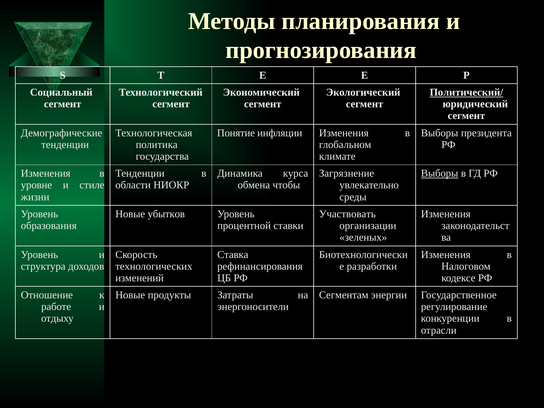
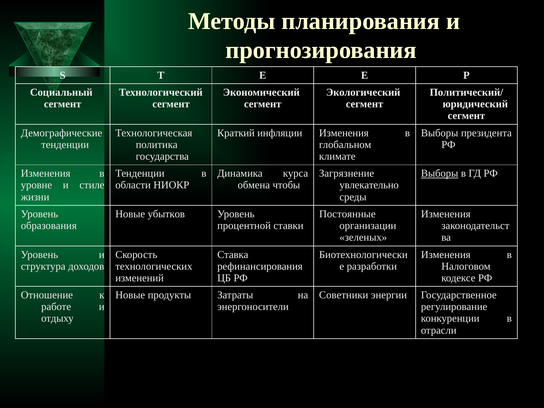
Политический/ underline: present -> none (466, 92)
Понятие: Понятие -> Краткий (236, 133)
Участвовать: Участвовать -> Постоянные (347, 214)
Сегментам: Сегментам -> Советники (344, 295)
